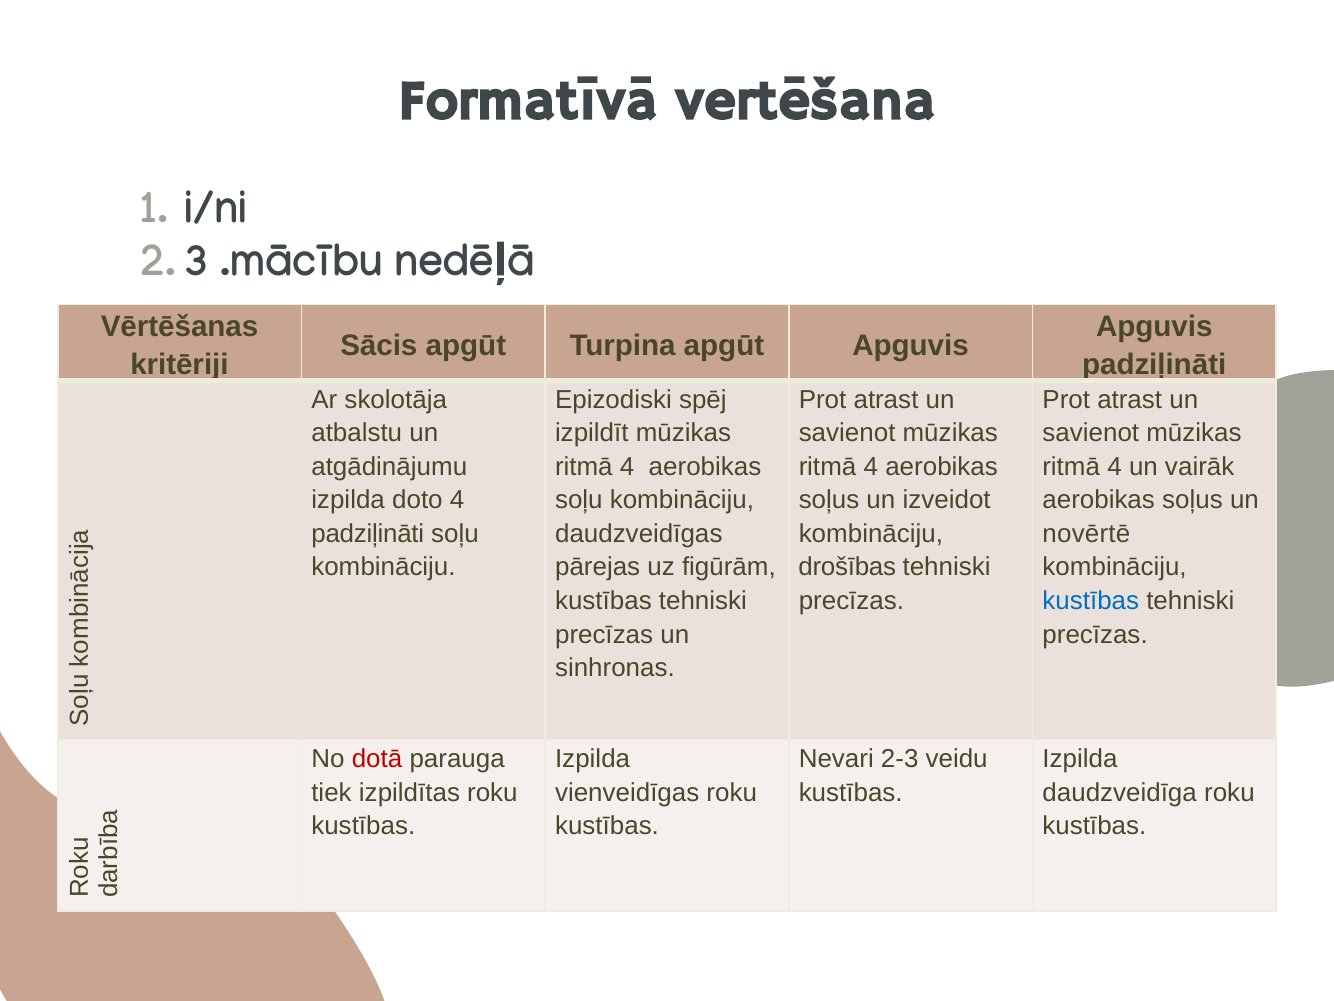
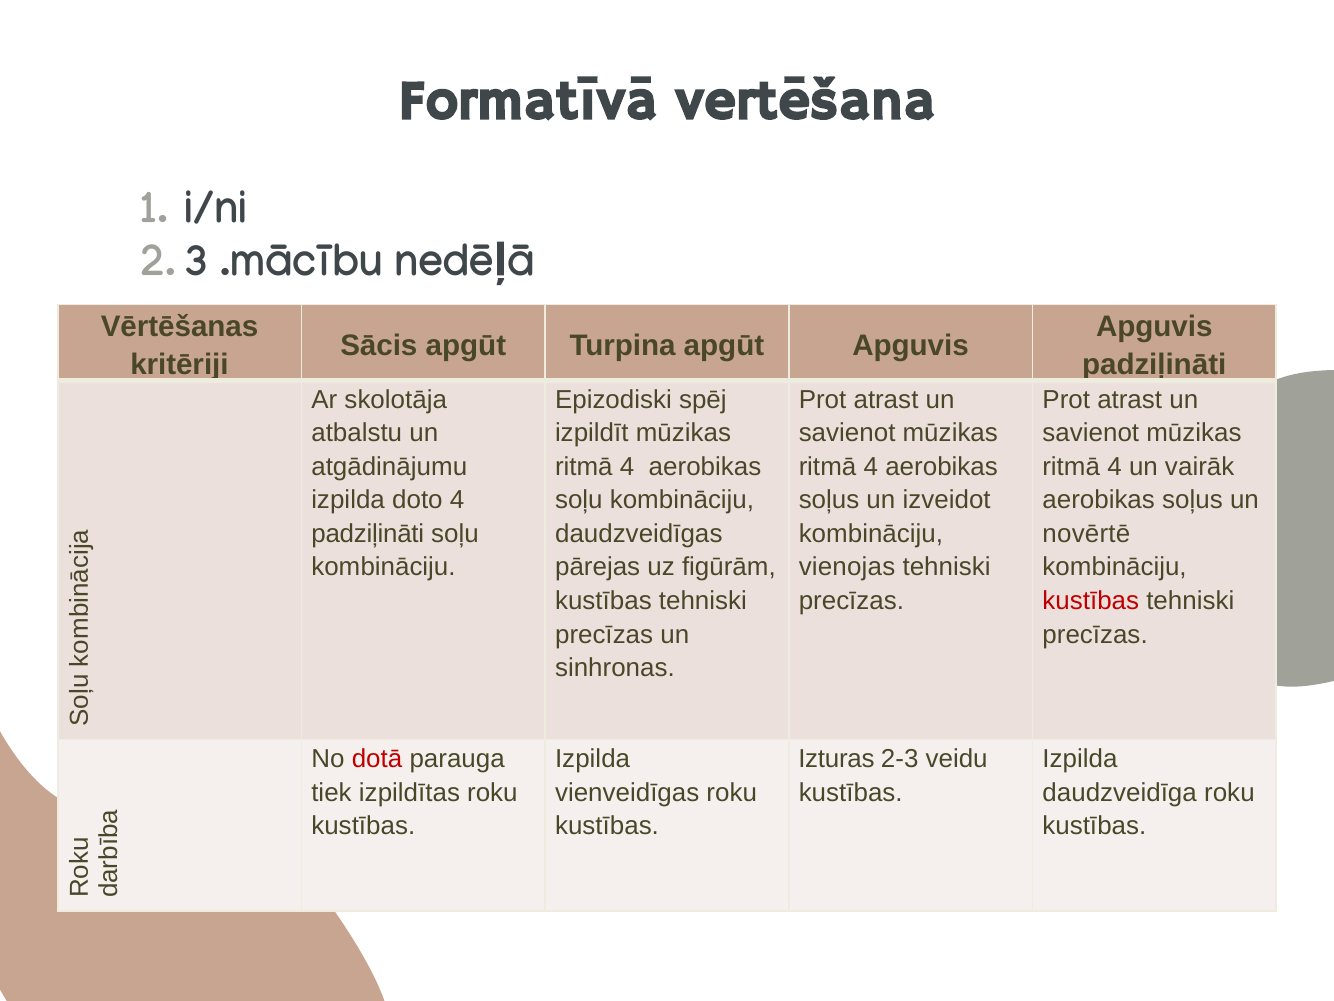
drošības: drošības -> vienojas (847, 567)
kustības colour: blue -> red (1091, 601)
Nevari: Nevari -> Izturas (836, 759)
